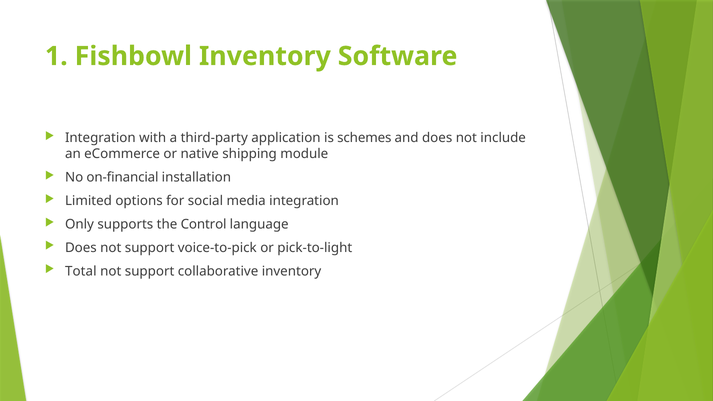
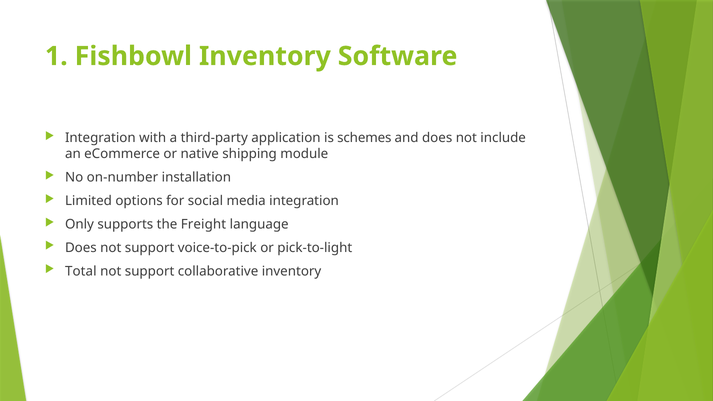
on-financial: on-financial -> on-number (122, 178)
Control: Control -> Freight (203, 224)
